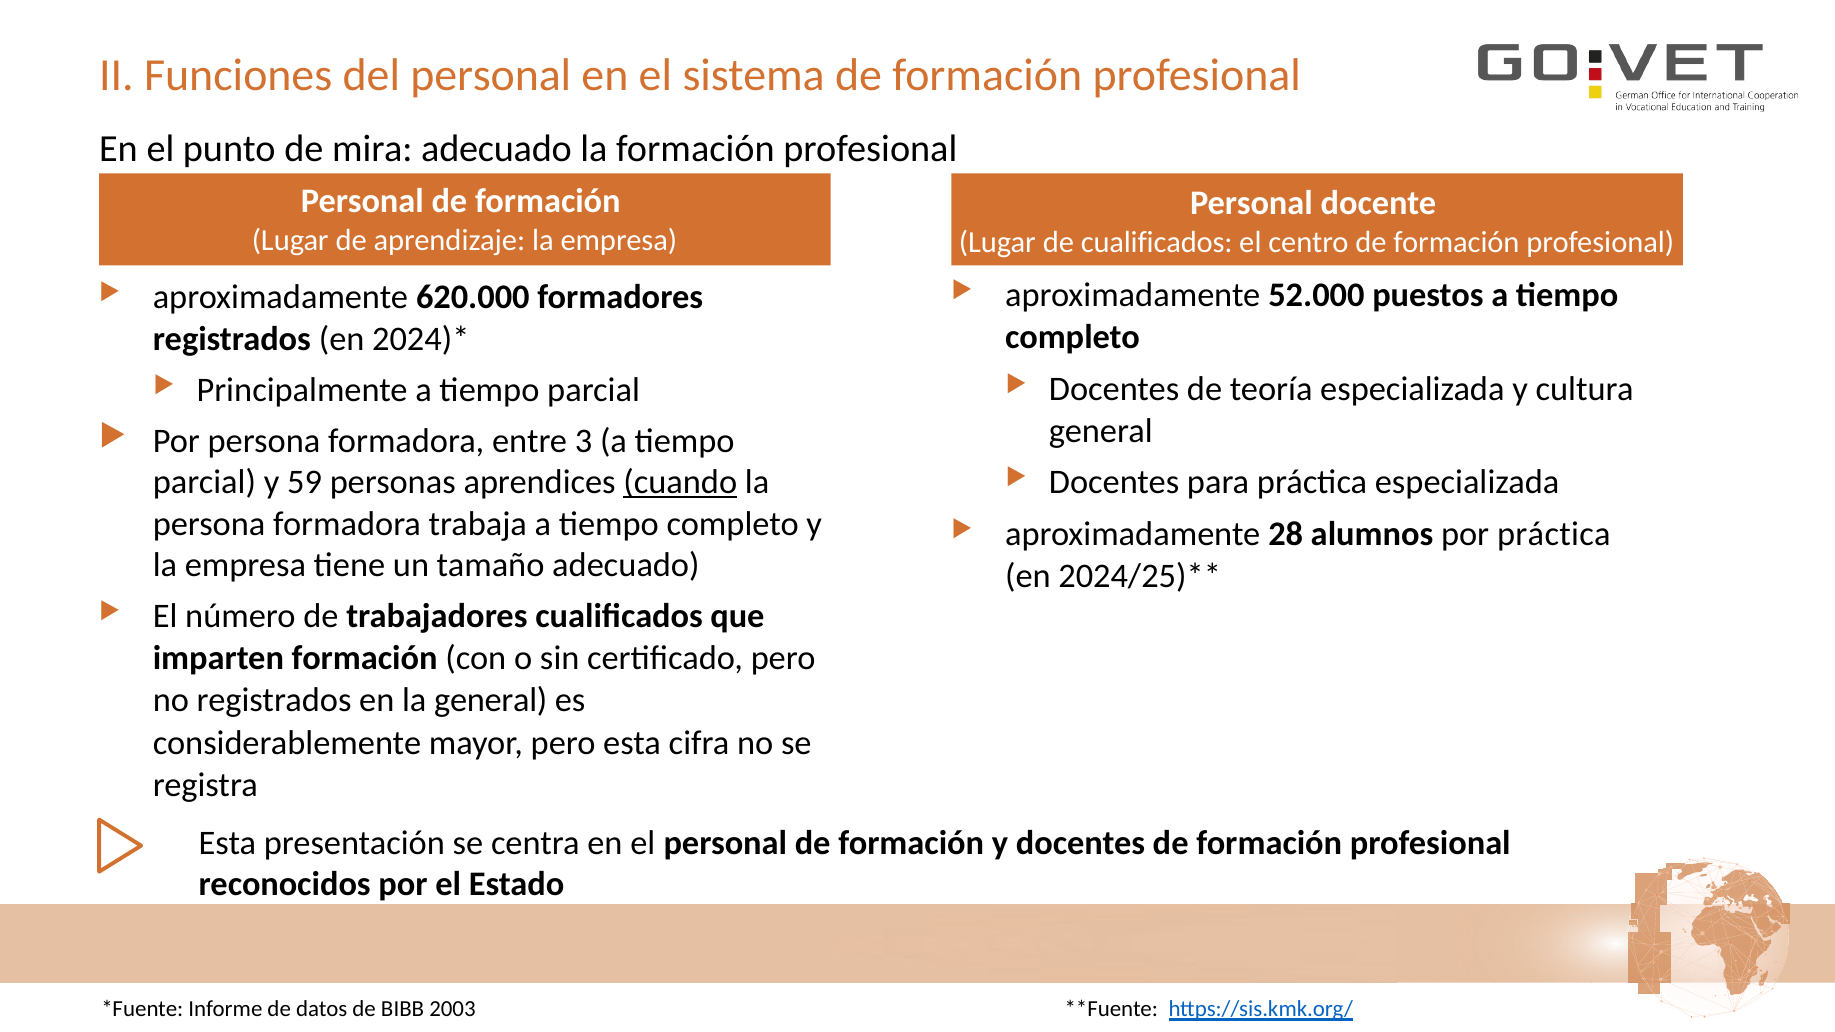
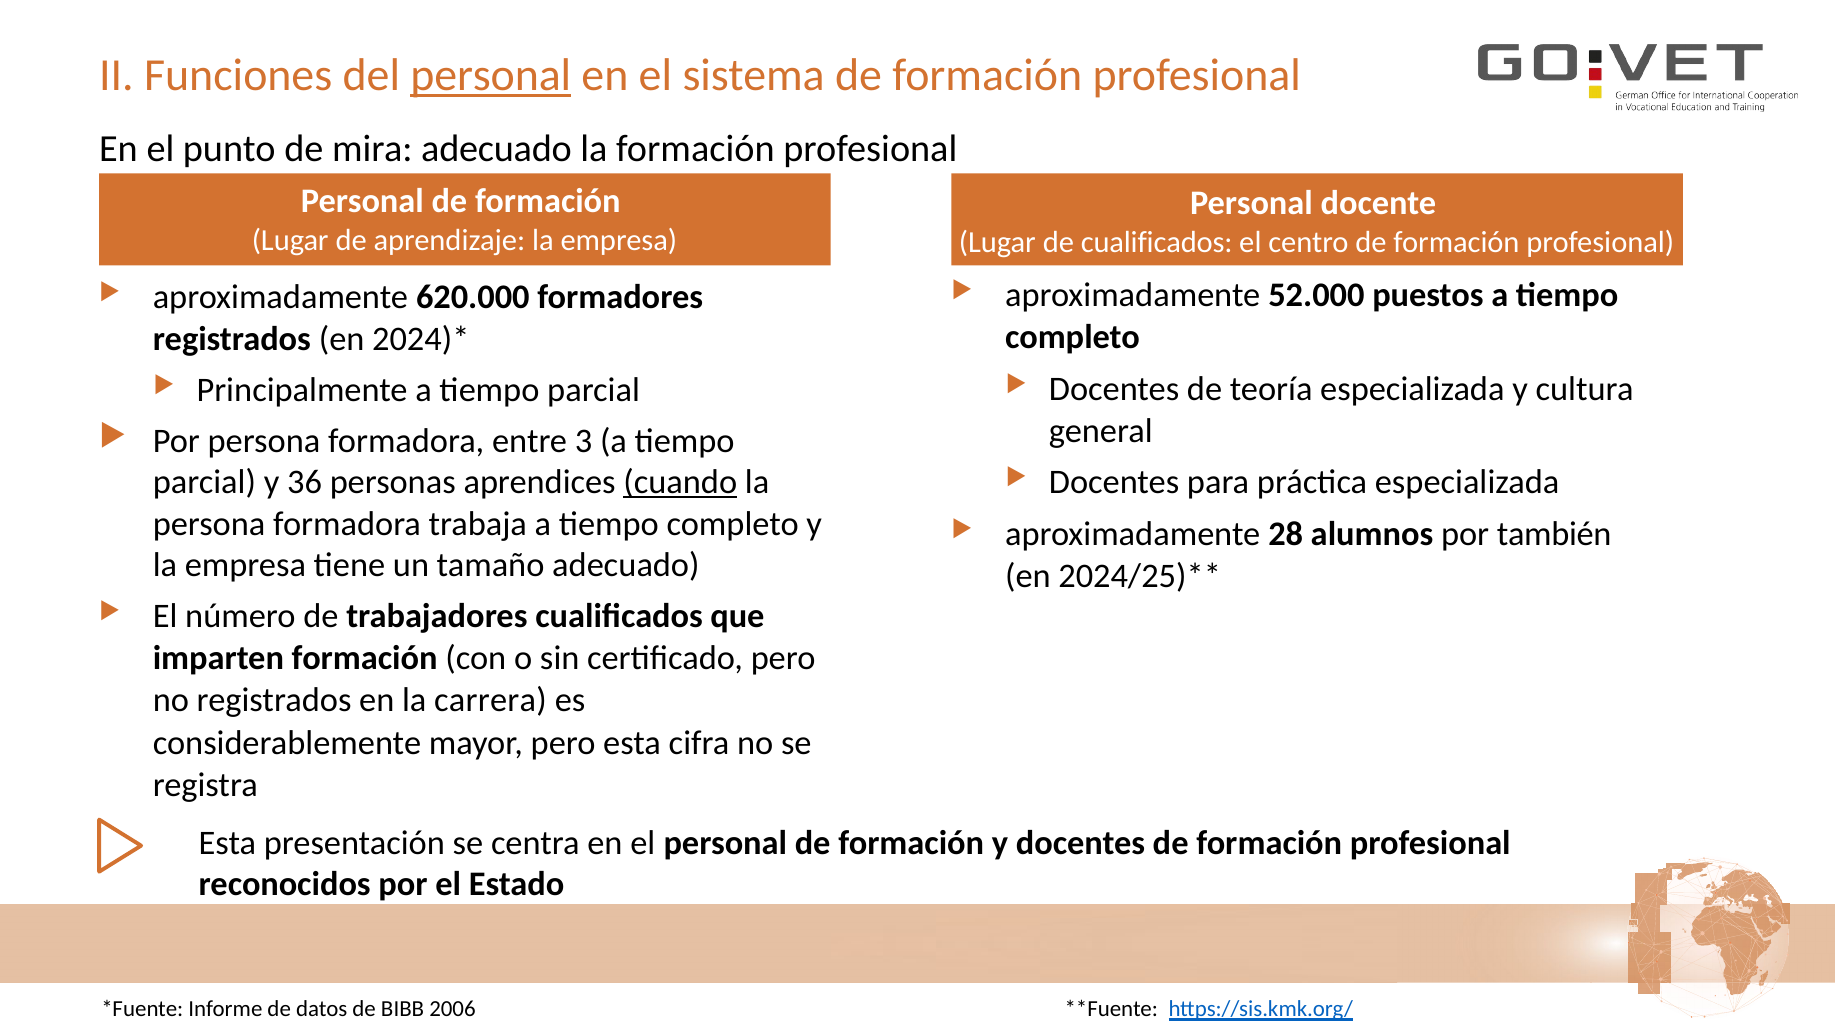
personal underline: none -> present (491, 75)
59: 59 -> 36 (305, 483)
por práctica: práctica -> también (1554, 534)
la general: general -> carrera (490, 701)
2003: 2003 -> 2006 (452, 1010)
